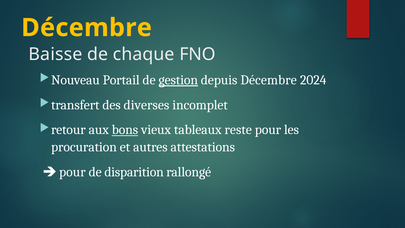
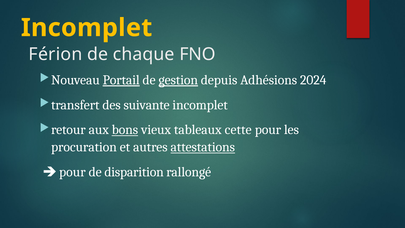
Décembre: Décembre -> Incomplet (87, 28)
Baisse: Baisse -> Férion (55, 54)
Portail underline: none -> present (121, 80)
depuis Décembre: Décembre -> Adhésions (269, 80)
diverses: diverses -> suivante (147, 105)
reste: reste -> cette (238, 130)
attestations underline: none -> present (203, 147)
